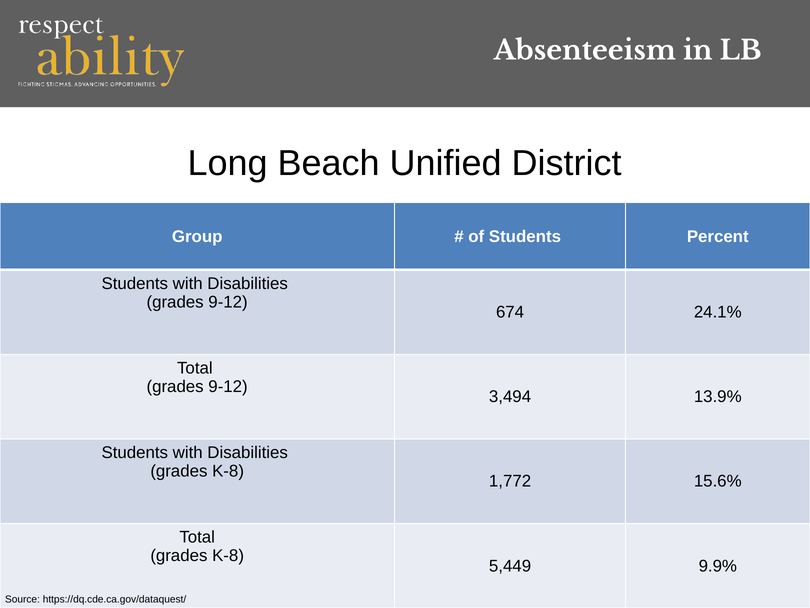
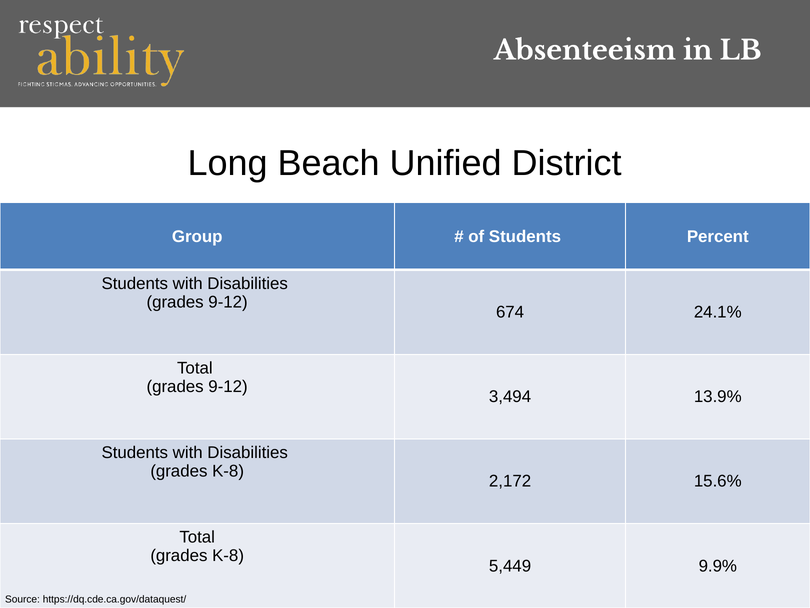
1,772: 1,772 -> 2,172 (510, 481)
